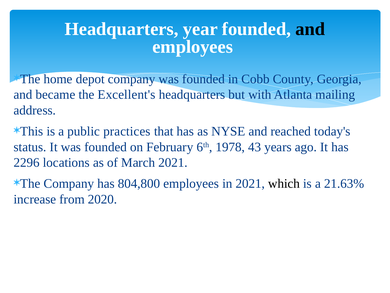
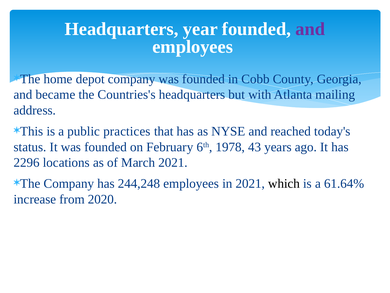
and colour: black -> purple (310, 29)
Excellent's: Excellent's -> Countries's (127, 95)
804,800: 804,800 -> 244,248 (139, 183)
21.63%: 21.63% -> 61.64% (344, 183)
